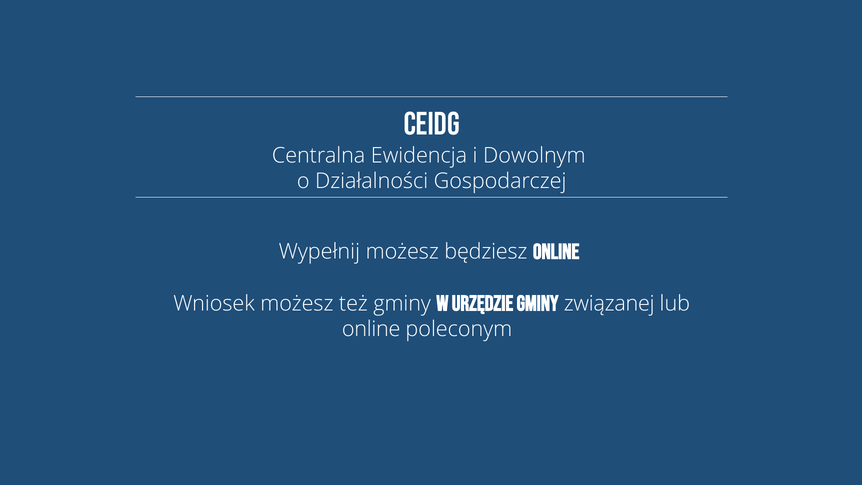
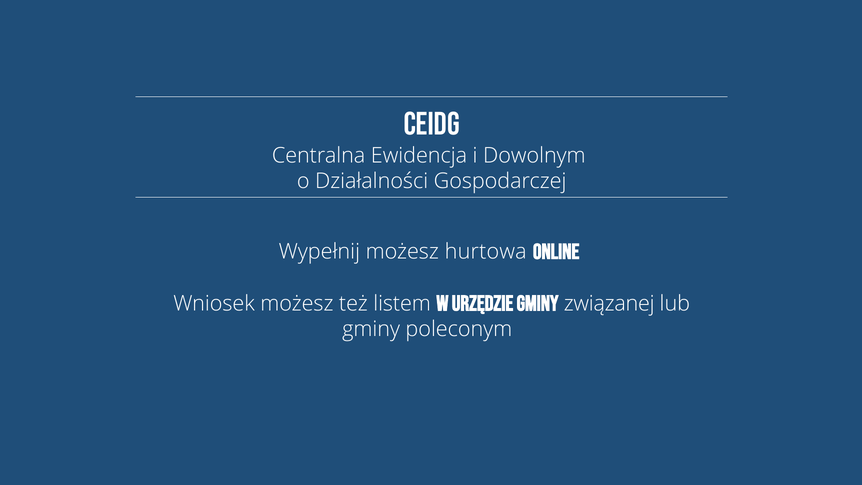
będziesz: będziesz -> hurtowa (486, 252)
też gminy: gminy -> listem (402, 303)
online: online -> gminy (371, 329)
